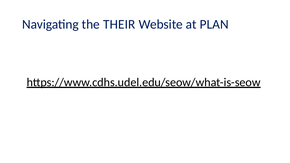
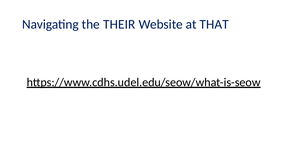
PLAN: PLAN -> THAT (214, 24)
